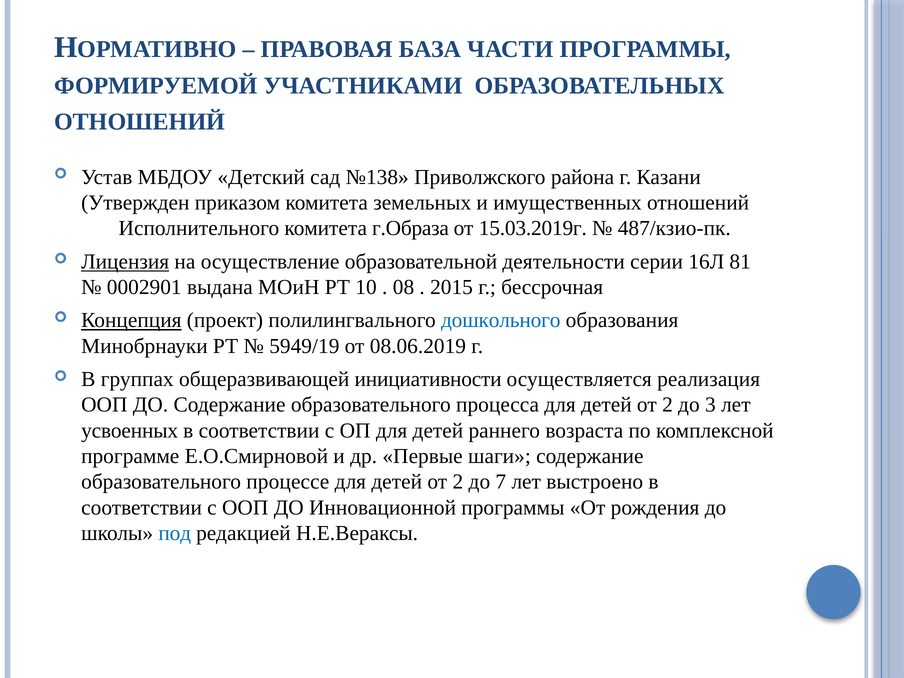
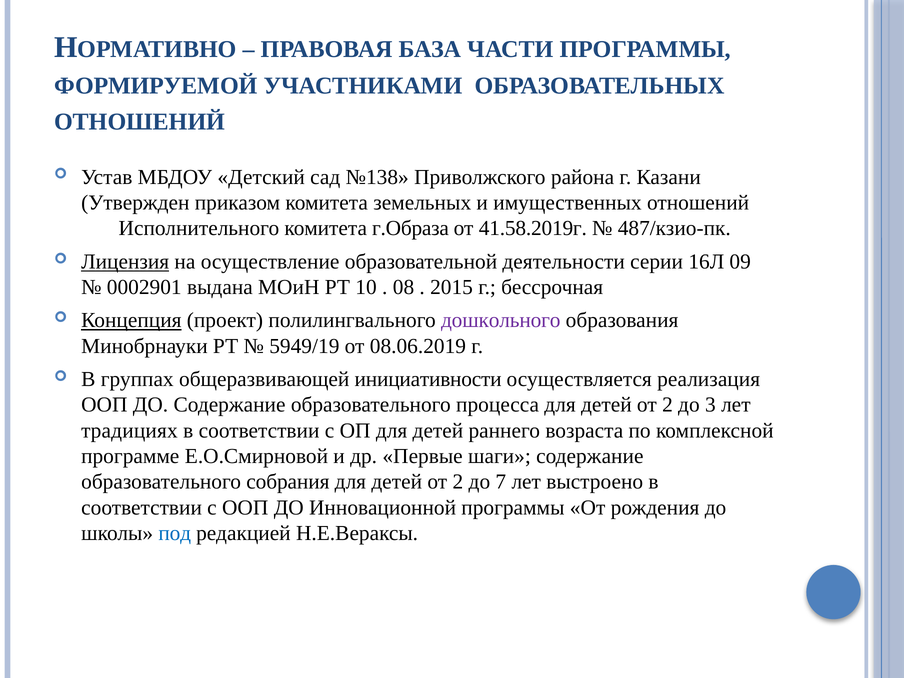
15.03.2019г: 15.03.2019г -> 41.58.2019г (533, 228)
81: 81 -> 09 (740, 262)
дошкольного colour: blue -> purple (501, 320)
усвоенных: усвоенных -> традициях (129, 431)
процессе: процессе -> собрания (288, 482)
